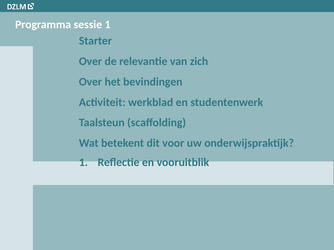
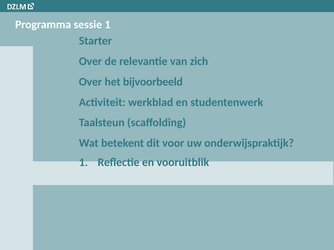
bevindingen: bevindingen -> bijvoorbeeld (153, 82)
